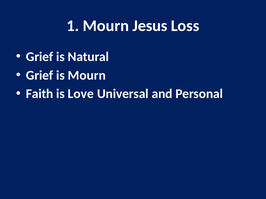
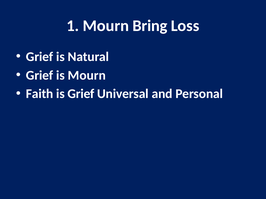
Jesus: Jesus -> Bring (150, 26)
is Love: Love -> Grief (81, 94)
